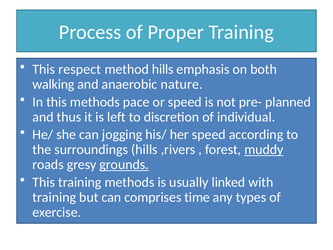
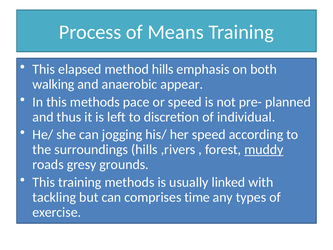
Proper: Proper -> Means (176, 32)
respect: respect -> elapsed (80, 69)
nature: nature -> appear (182, 84)
grounds underline: present -> none (124, 164)
training: training -> tackling (54, 197)
